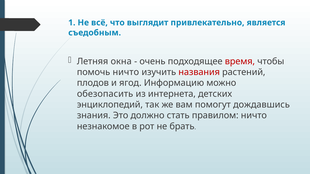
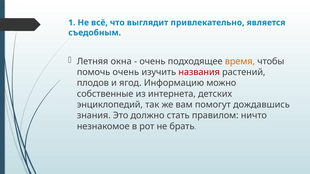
время colour: red -> orange (240, 61)
помочь ничто: ничто -> очень (126, 72)
обезопасить: обезопасить -> собственные (105, 94)
